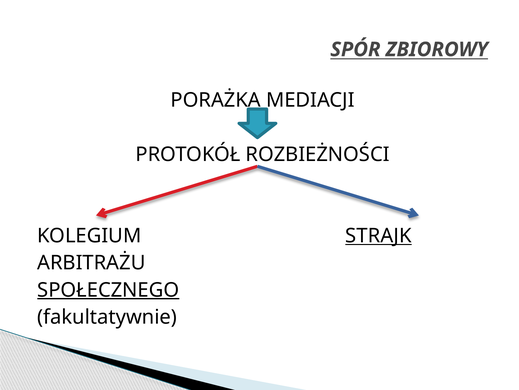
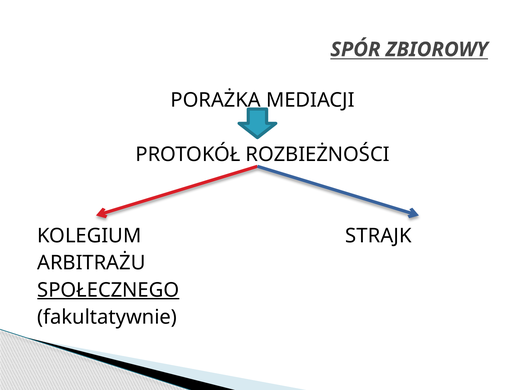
STRAJK underline: present -> none (378, 235)
